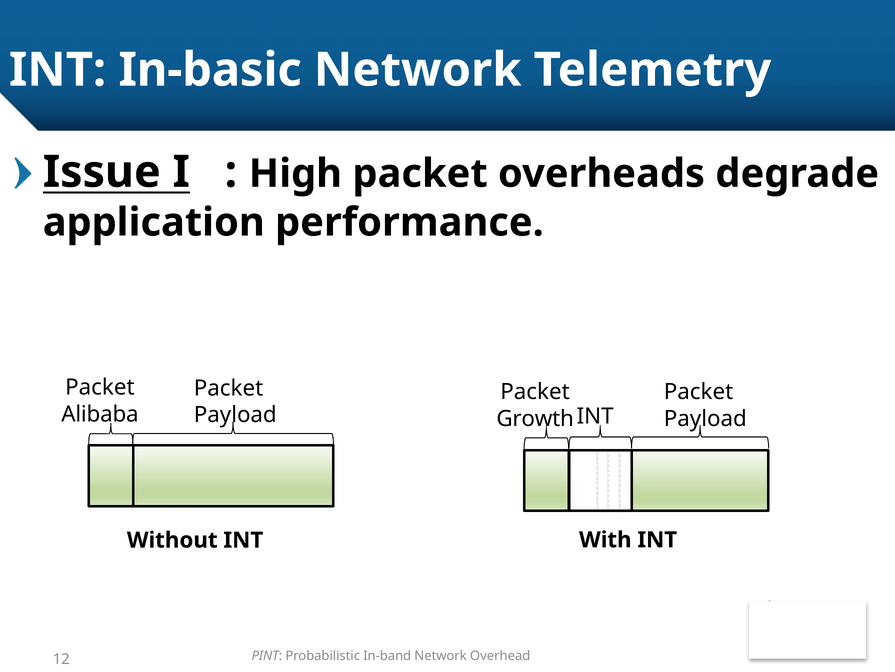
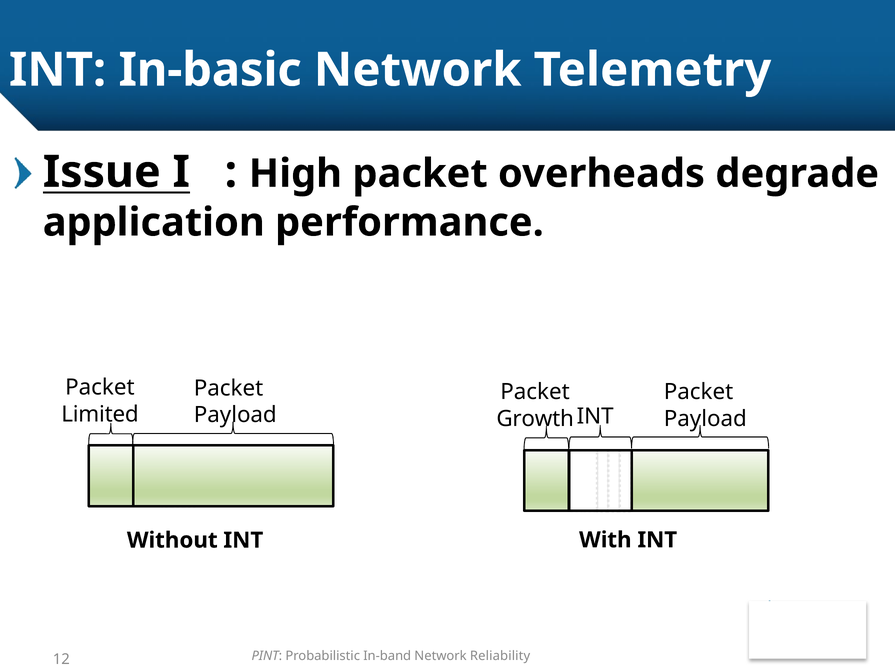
Alibaba: Alibaba -> Limited (100, 414)
Overhead: Overhead -> Reliability (500, 655)
